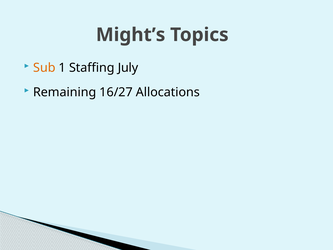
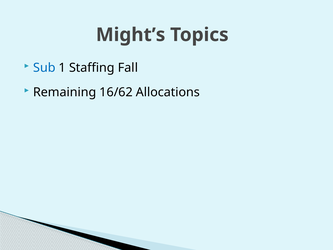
Sub colour: orange -> blue (44, 68)
July: July -> Fall (128, 68)
16/27: 16/27 -> 16/62 (116, 92)
